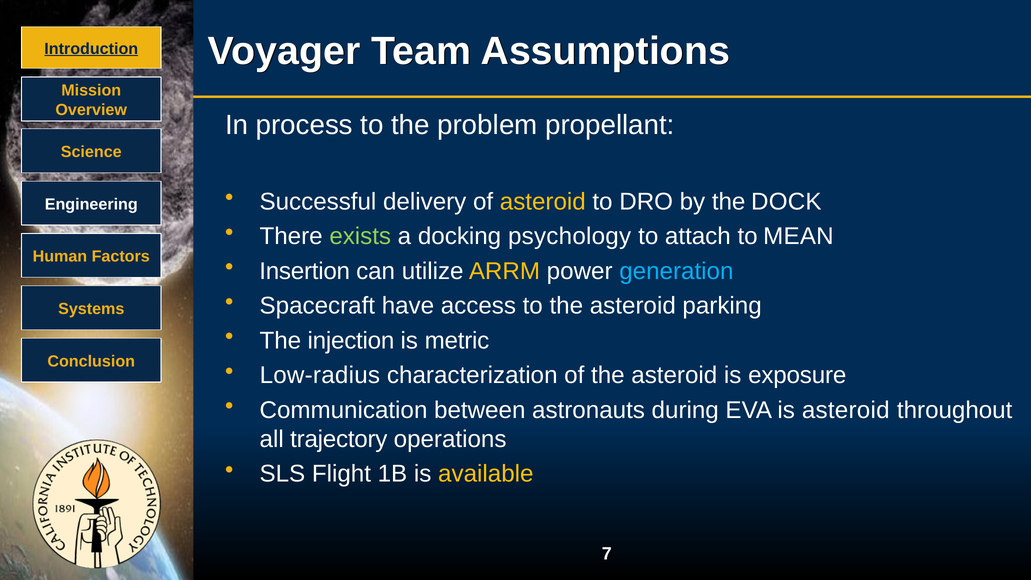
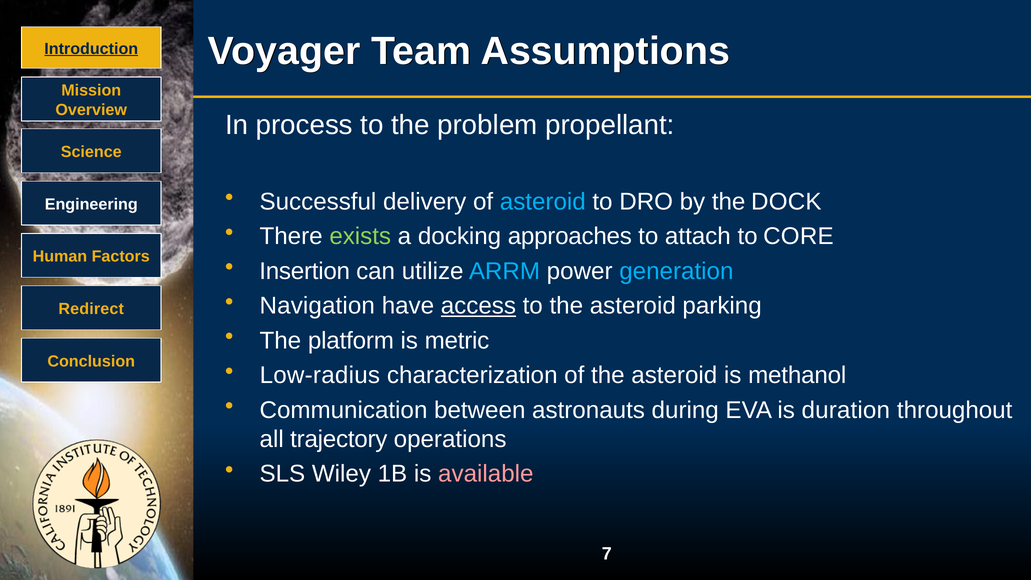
asteroid colour: yellow -> light blue (543, 202)
psychology: psychology -> approaches (570, 236)
MEAN: MEAN -> CORE (798, 236)
ARRM colour: yellow -> light blue (504, 271)
Spacecraft: Spacecraft -> Navigation (317, 306)
access underline: none -> present (478, 306)
Systems: Systems -> Redirect (91, 309)
injection: injection -> platform (351, 341)
exposure: exposure -> methanol (797, 375)
is asteroid: asteroid -> duration (846, 410)
Flight: Flight -> Wiley (341, 474)
available colour: yellow -> pink (486, 474)
